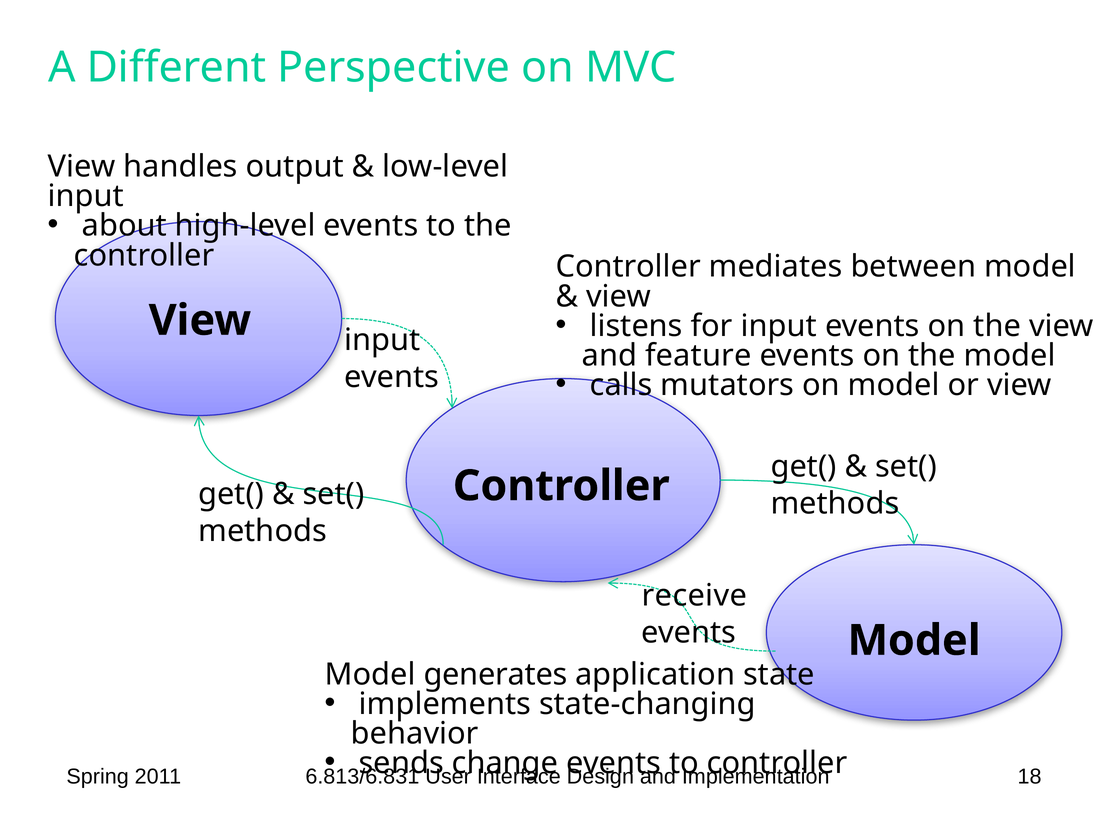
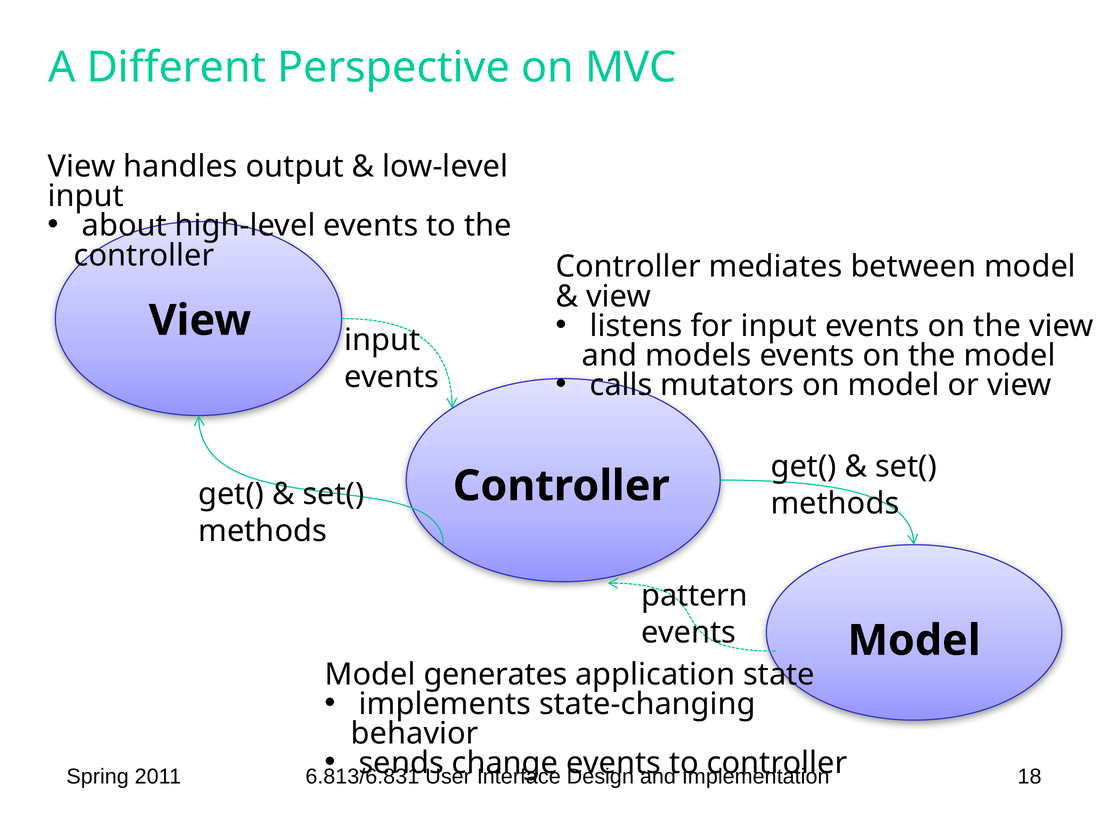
feature: feature -> models (698, 356)
receive: receive -> pattern (695, 596)
